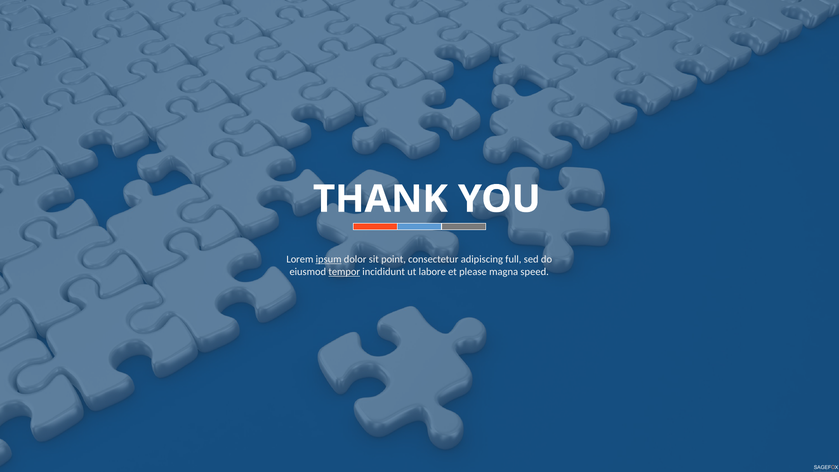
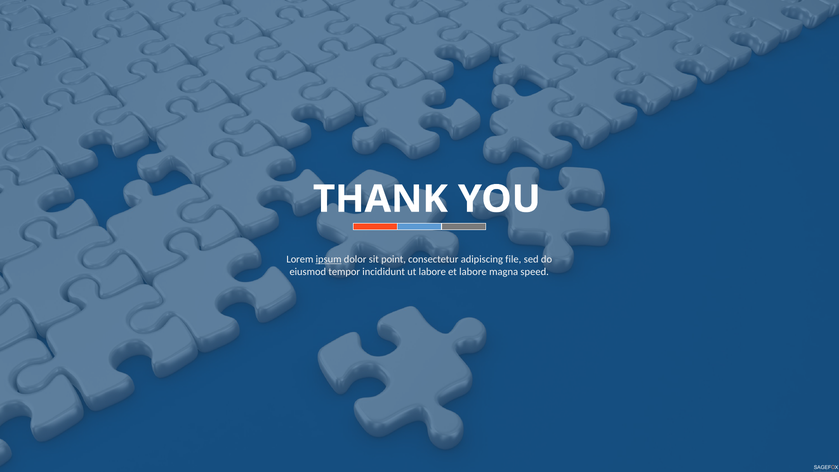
full: full -> file (513, 259)
tempor underline: present -> none (344, 272)
et please: please -> labore (473, 272)
